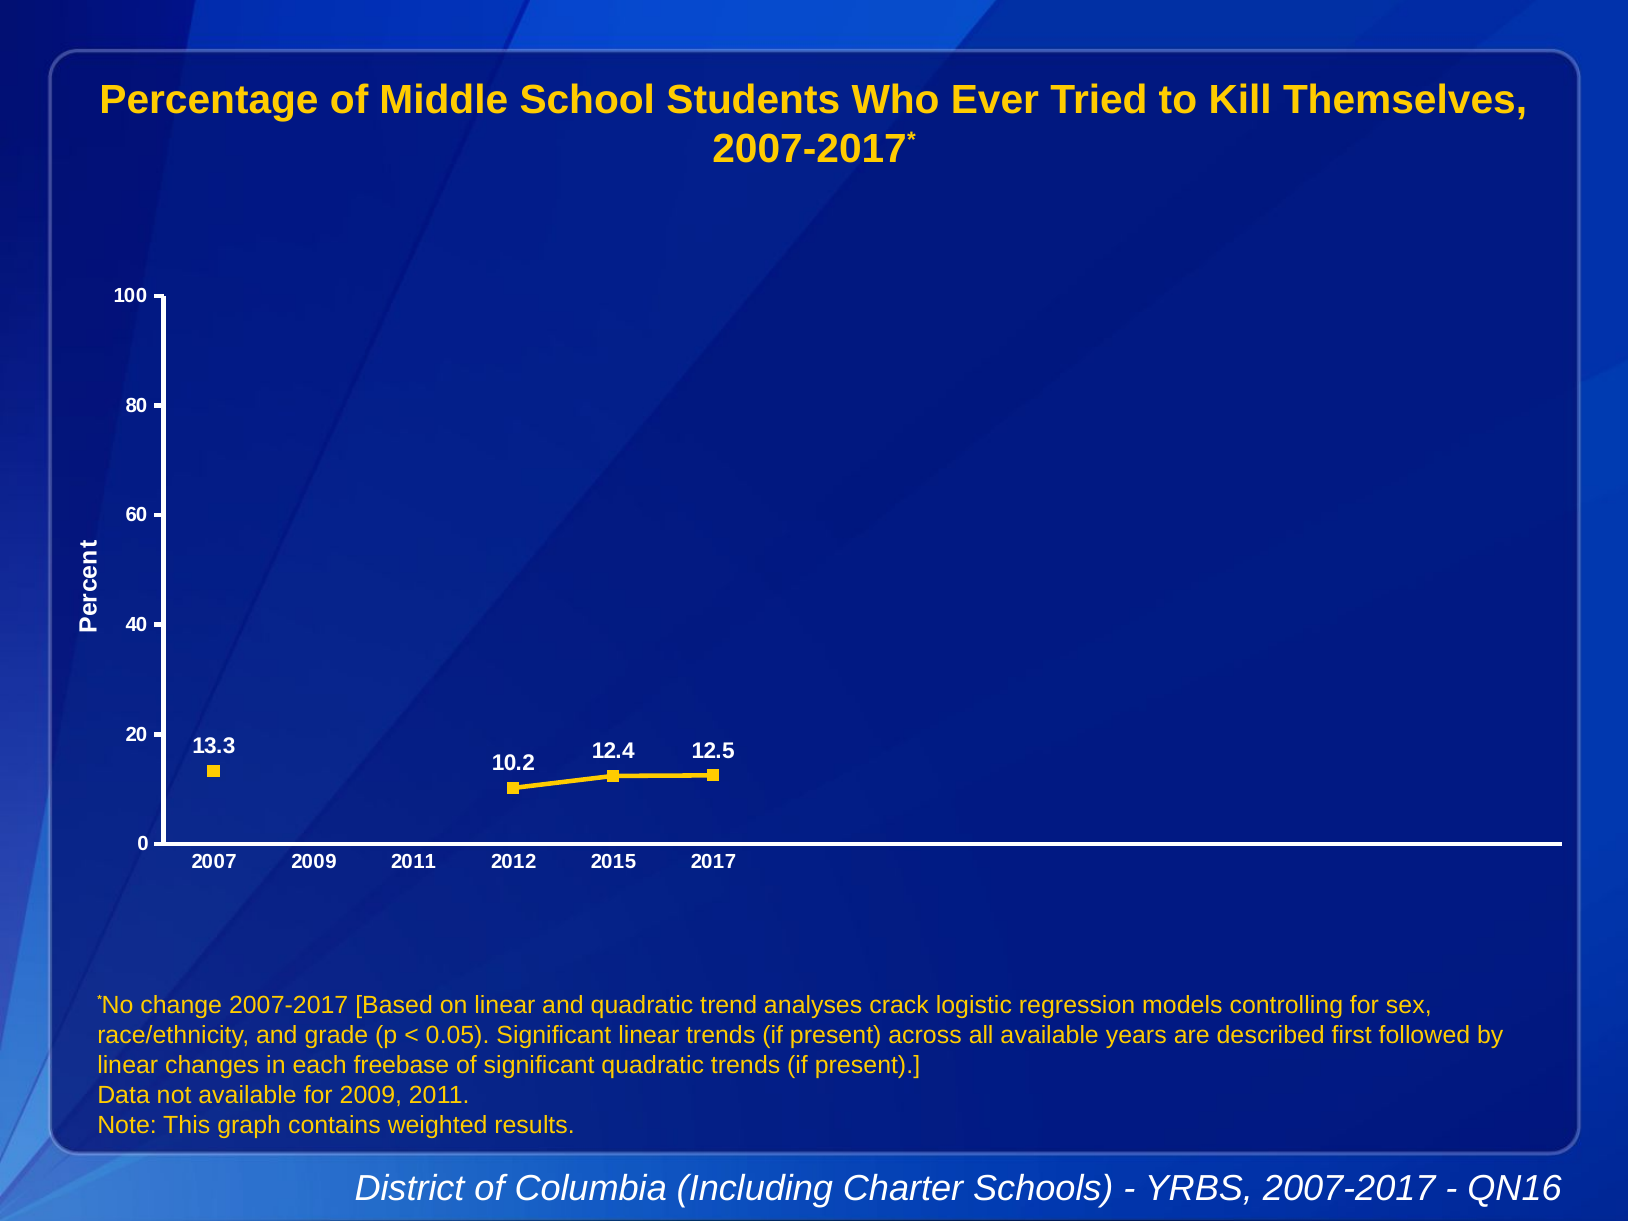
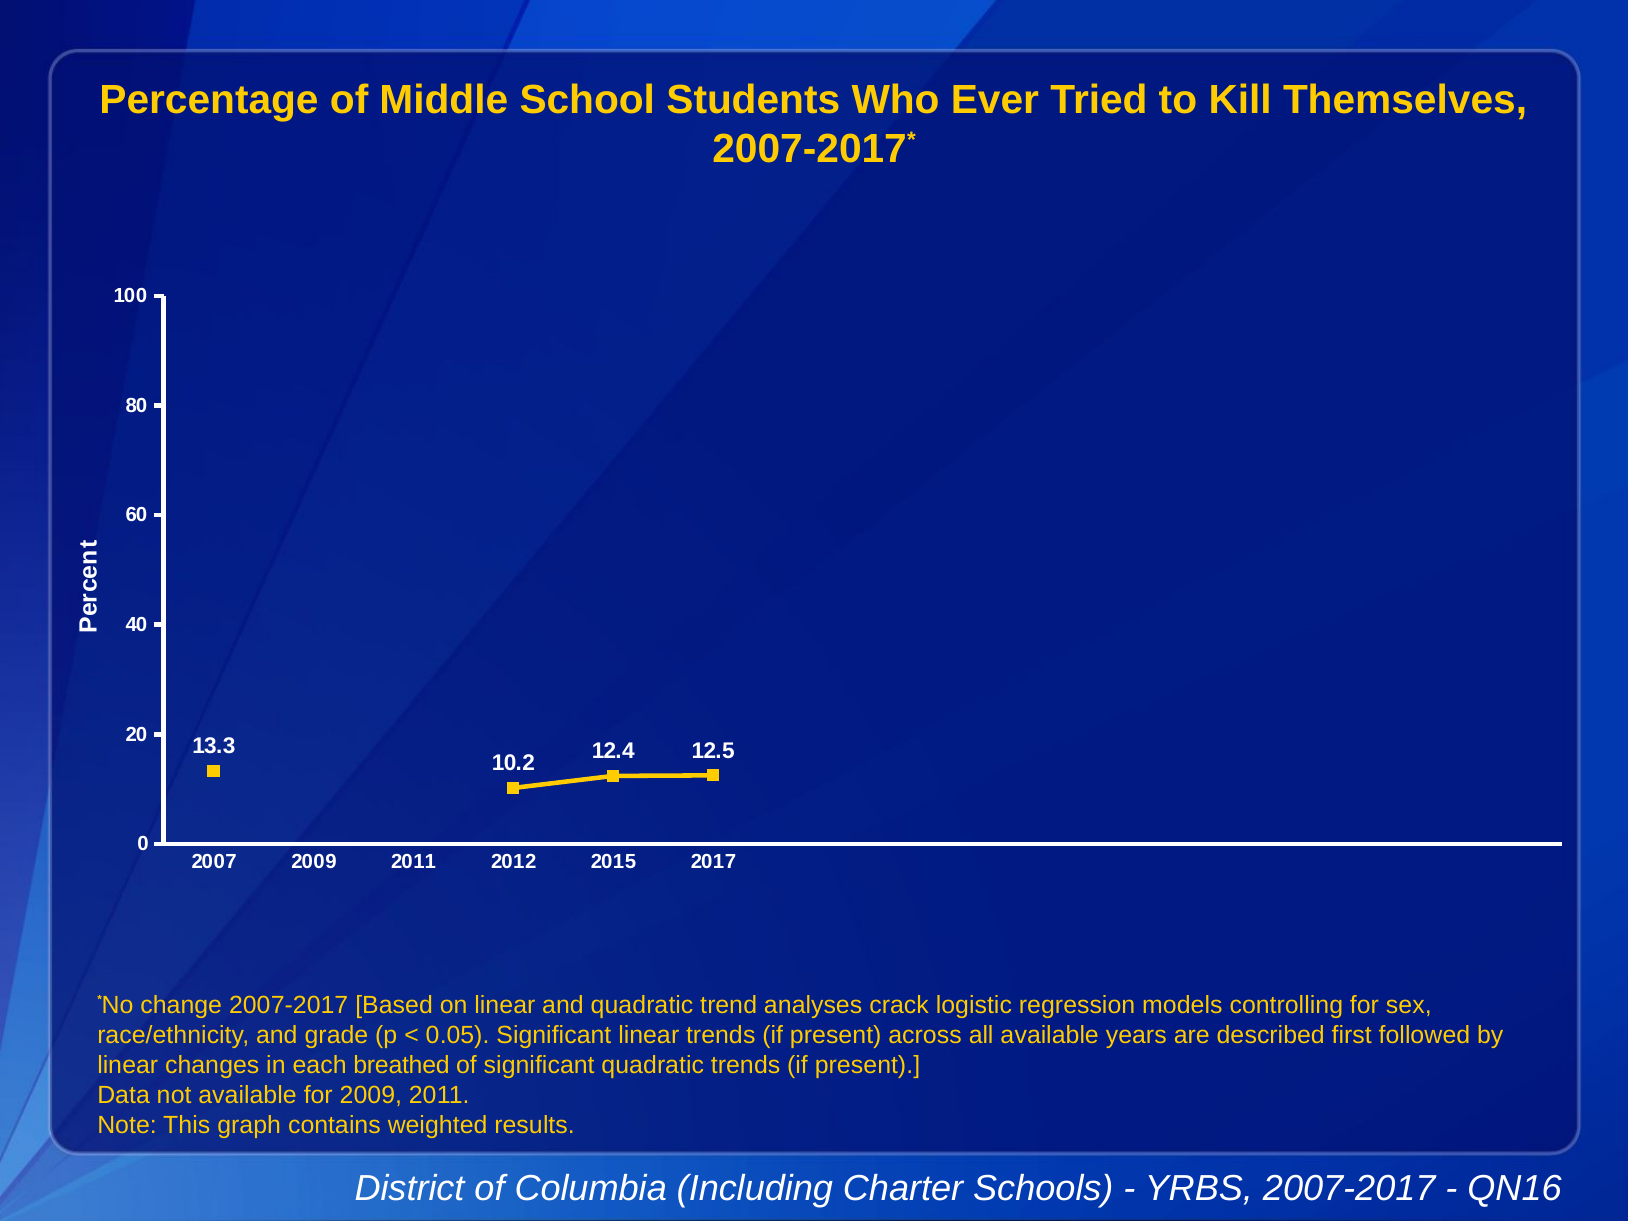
freebase: freebase -> breathed (402, 1065)
